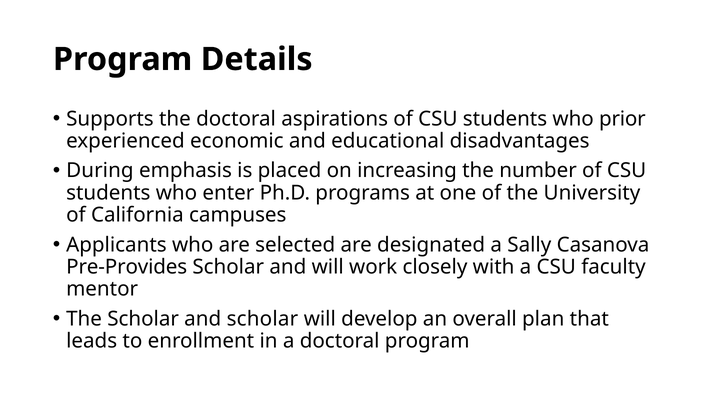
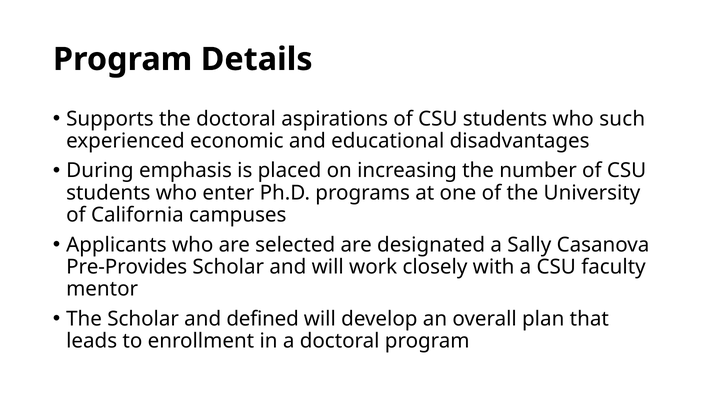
prior: prior -> such (622, 119)
and scholar: scholar -> defined (263, 319)
